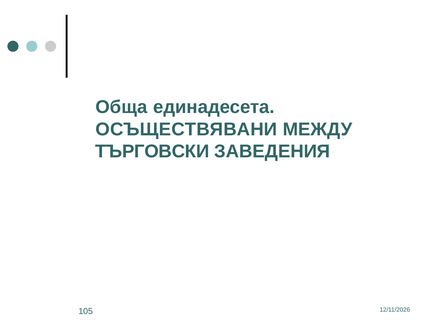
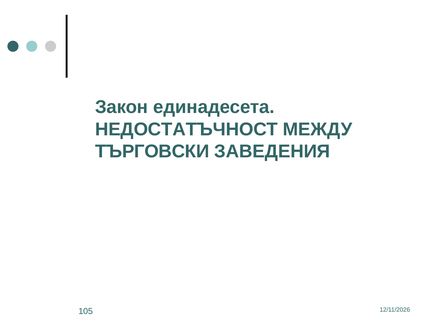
Обща: Обща -> Закон (122, 107)
ОСЪЩЕСТВЯВАНИ: ОСЪЩЕСТВЯВАНИ -> НЕДОСТАТЪЧНОСТ (186, 129)
